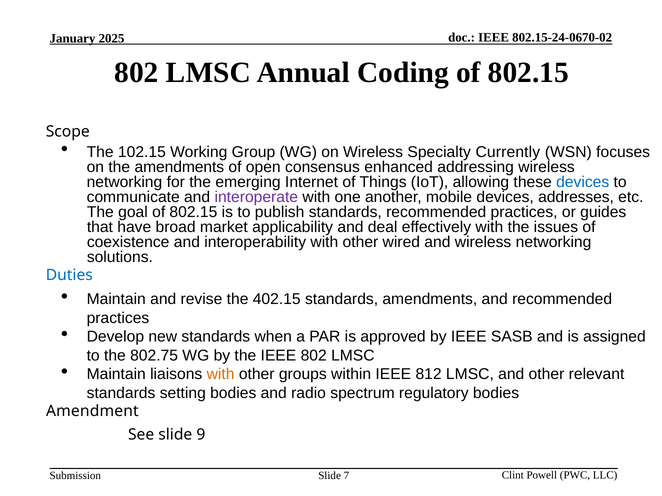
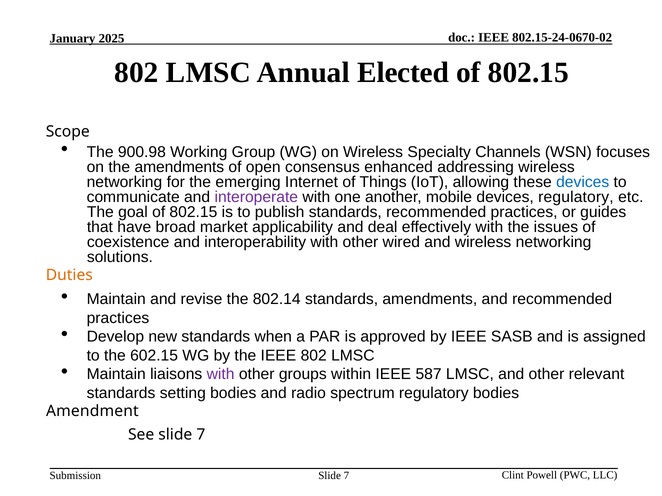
Coding: Coding -> Elected (403, 73)
102.15: 102.15 -> 900.98 (142, 152)
Currently: Currently -> Channels (508, 152)
devices addresses: addresses -> regulatory (576, 197)
Duties colour: blue -> orange (69, 275)
402.15: 402.15 -> 802.14 (277, 299)
802.75: 802.75 -> 602.15 (154, 356)
with colour: orange -> purple (221, 375)
812: 812 -> 587 (429, 375)
See slide 9: 9 -> 7 (201, 435)
